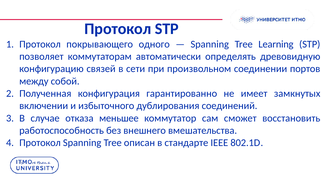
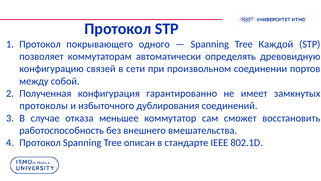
Learning: Learning -> Каждой (276, 44)
включении: включении -> протоколы (44, 106)
